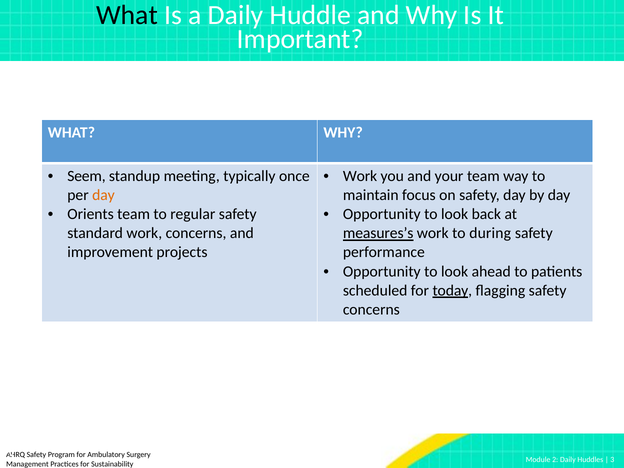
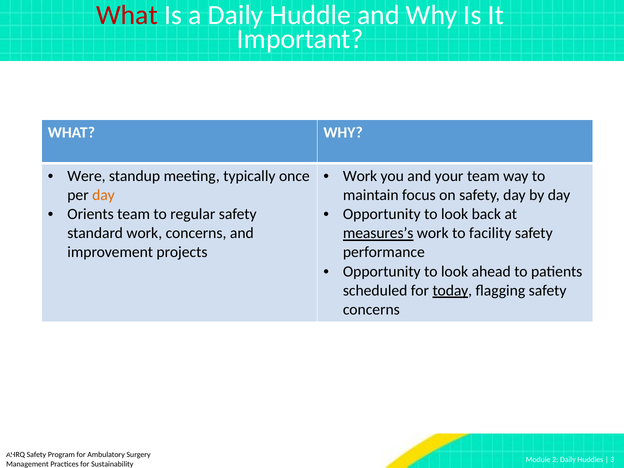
What colour: black -> red (127, 15)
Seem: Seem -> Were (86, 176)
during: during -> facility (490, 233)
